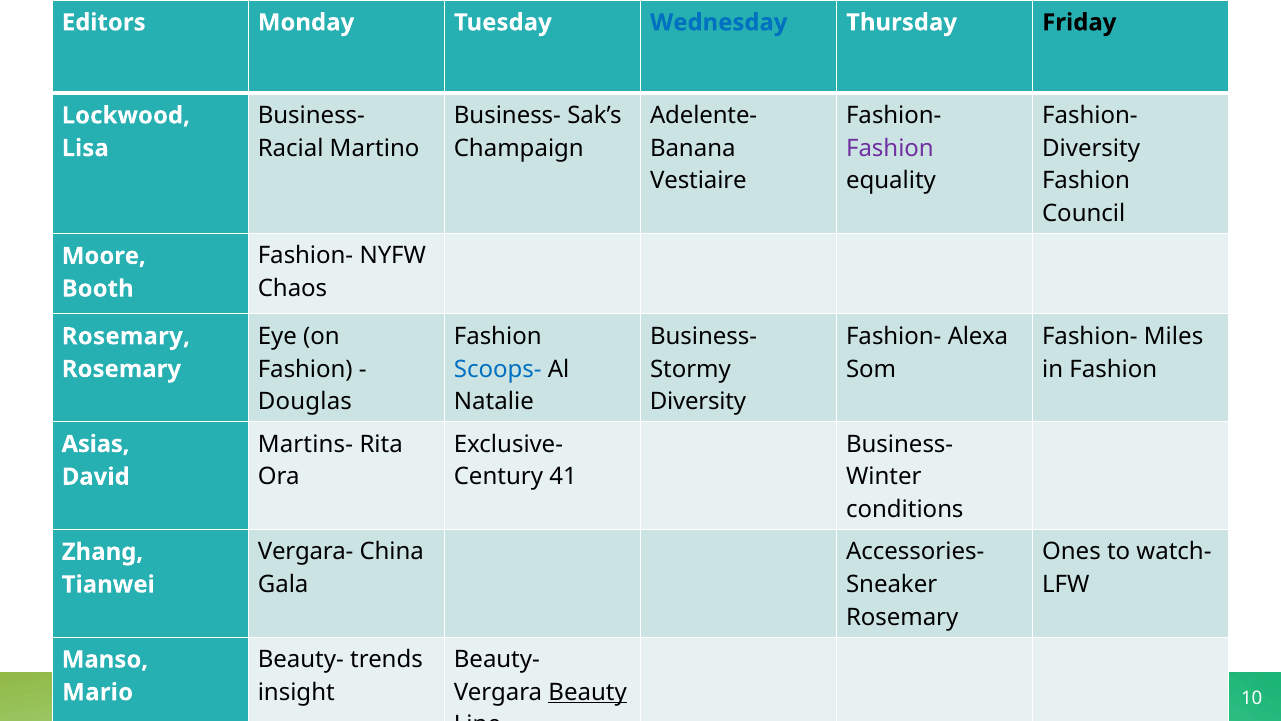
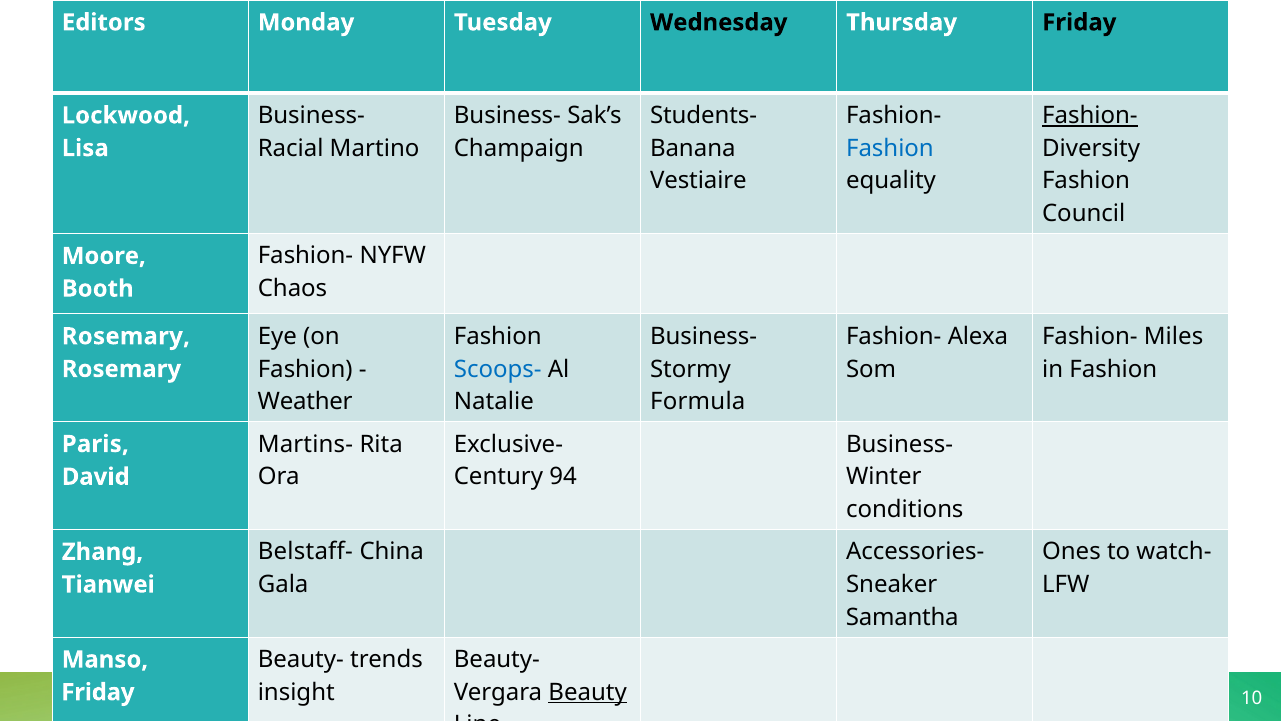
Wednesday colour: blue -> black (719, 22)
Adelente-: Adelente- -> Students- (704, 115)
Fashion- underline: none -> present (1090, 115)
Fashion colour: purple -> blue (890, 148)
Douglas: Douglas -> Weather (305, 402)
Diversity: Diversity -> Formula (698, 402)
Asias: Asias -> Paris (95, 444)
41: 41 -> 94 (563, 477)
Vergara-: Vergara- -> Belstaff- (305, 552)
Rosemary: Rosemary -> Samantha (902, 617)
Mario: Mario -> Friday (98, 692)
